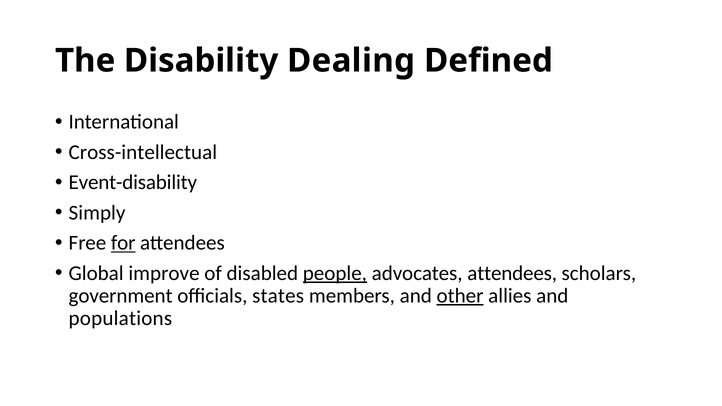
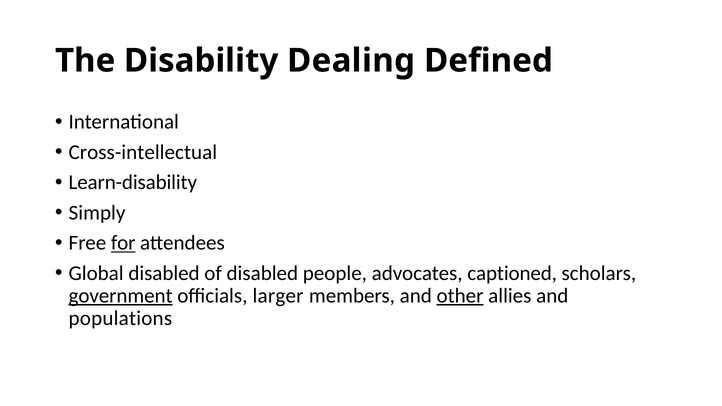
Event-disability: Event-disability -> Learn-disability (133, 182)
Global improve: improve -> disabled (164, 273)
people underline: present -> none (335, 273)
advocates attendees: attendees -> captioned (512, 273)
government underline: none -> present (121, 296)
states: states -> larger (278, 296)
